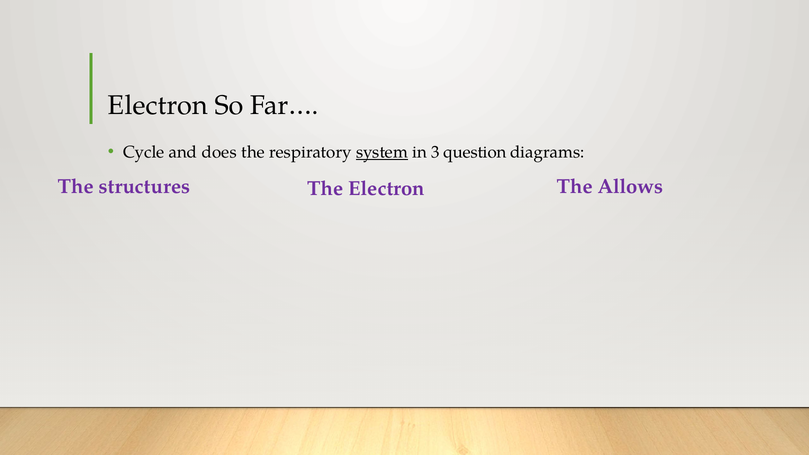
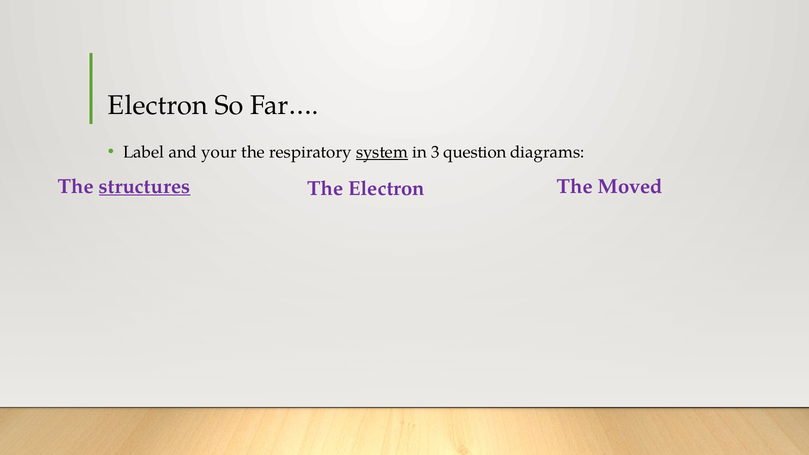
Cycle: Cycle -> Label (144, 152)
does: does -> your (219, 152)
structures underline: none -> present (145, 186)
Allows: Allows -> Moved (630, 186)
